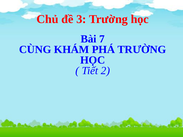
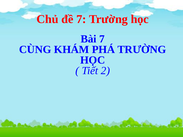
đề 3: 3 -> 7 (81, 19)
